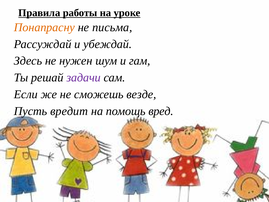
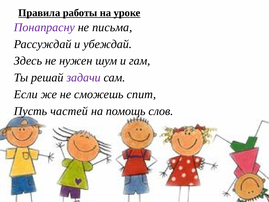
Понапрасну colour: orange -> purple (44, 27)
везде: везде -> спит (141, 94)
вредит: вредит -> частей (69, 111)
вред: вред -> слов (161, 111)
